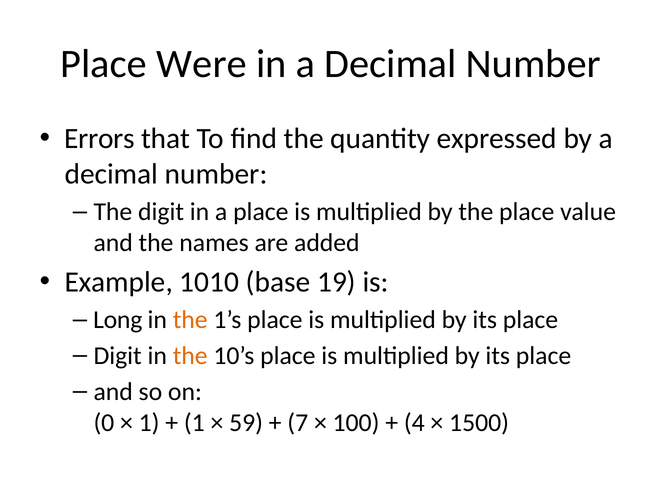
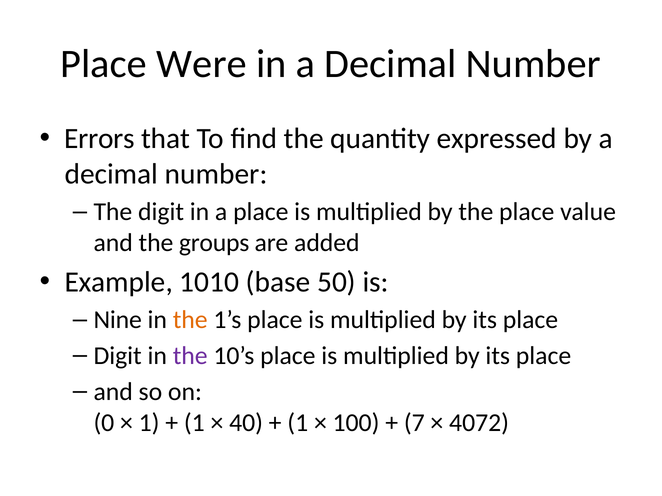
names: names -> groups (214, 243)
19: 19 -> 50 (336, 282)
Long: Long -> Nine (118, 320)
the colour: orange -> purple (190, 356)
59: 59 -> 40 (246, 423)
7: 7 -> 1 (298, 423)
4: 4 -> 7 (414, 423)
1500: 1500 -> 4072 (479, 423)
